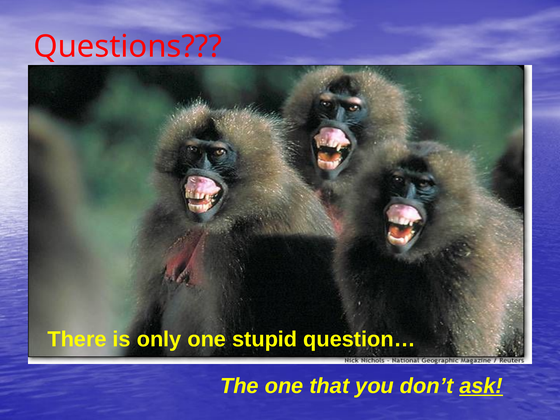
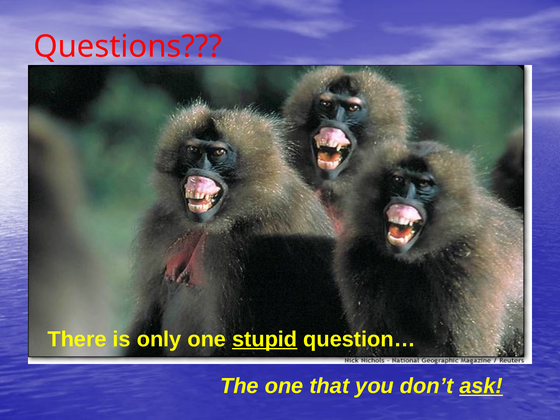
stupid underline: none -> present (265, 339)
